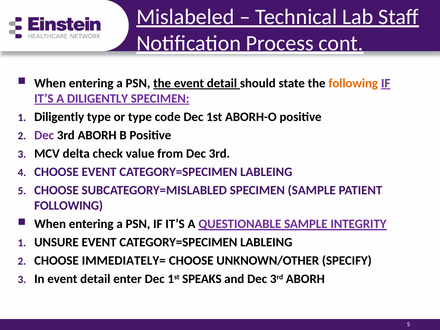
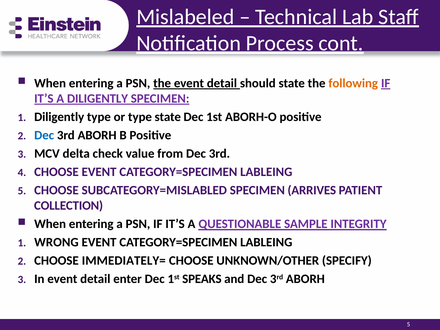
type code: code -> state (168, 117)
Dec colour: purple -> blue (44, 135)
SPECIMEN SAMPLE: SAMPLE -> ARRIVES (312, 190)
FOLLOWING: FOLLOWING -> COLLECTION (69, 206)
UNSURE: UNSURE -> WRONG (56, 242)
